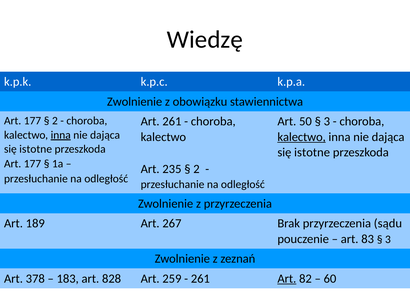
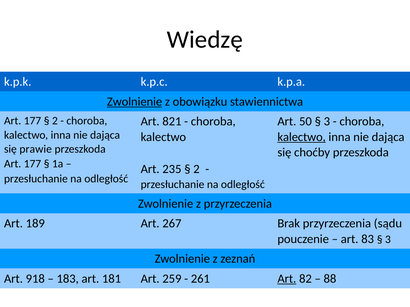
Zwolnienie underline: none -> present (135, 102)
Art 261: 261 -> 821 (172, 122)
inna underline: present -> none (61, 135)
istotne: istotne -> prawie (36, 149)
istotne: istotne -> choćby (312, 153)
378: 378 -> 918 (35, 279)
828: 828 -> 181 (112, 279)
60: 60 -> 88 (330, 279)
